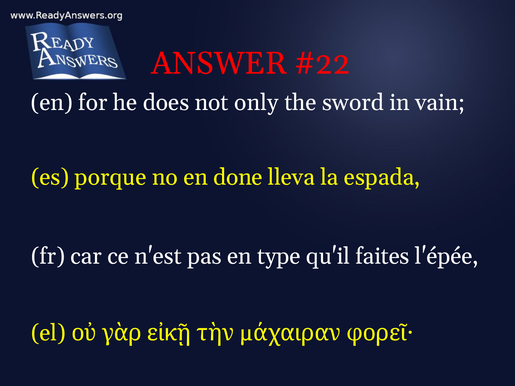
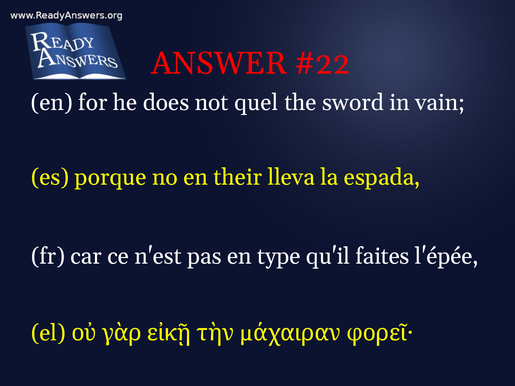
only: only -> quel (256, 103)
done: done -> their (238, 177)
